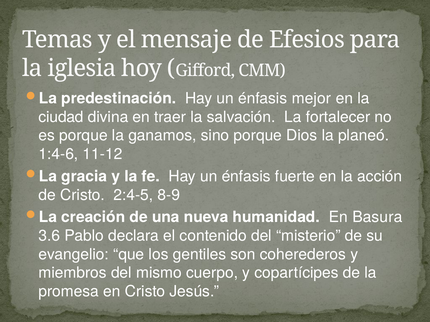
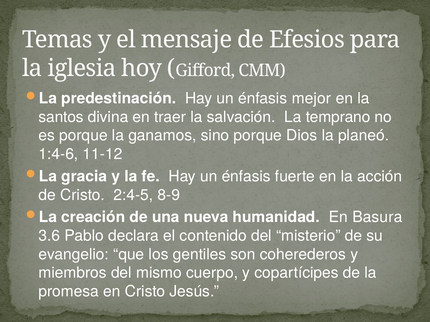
ciudad: ciudad -> santos (61, 117)
fortalecer: fortalecer -> temprano (338, 117)
